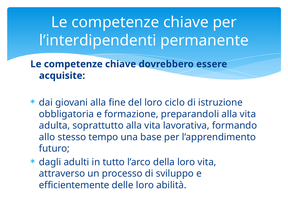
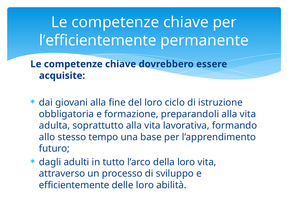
l’interdipendenti: l’interdipendenti -> l’efficientemente (98, 41)
